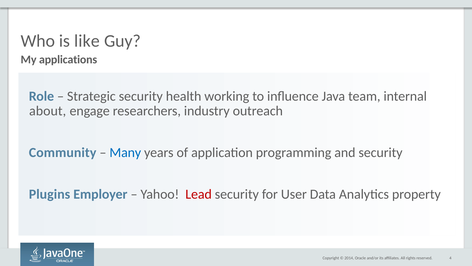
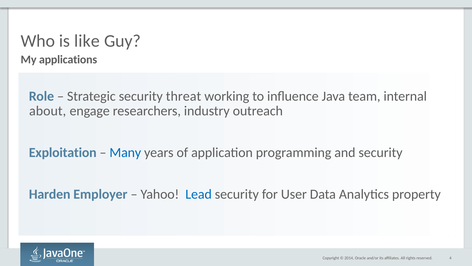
health: health -> threat (184, 96)
Community: Community -> Exploitation (63, 152)
Plugins: Plugins -> Harden (50, 194)
Lead colour: red -> blue (199, 194)
